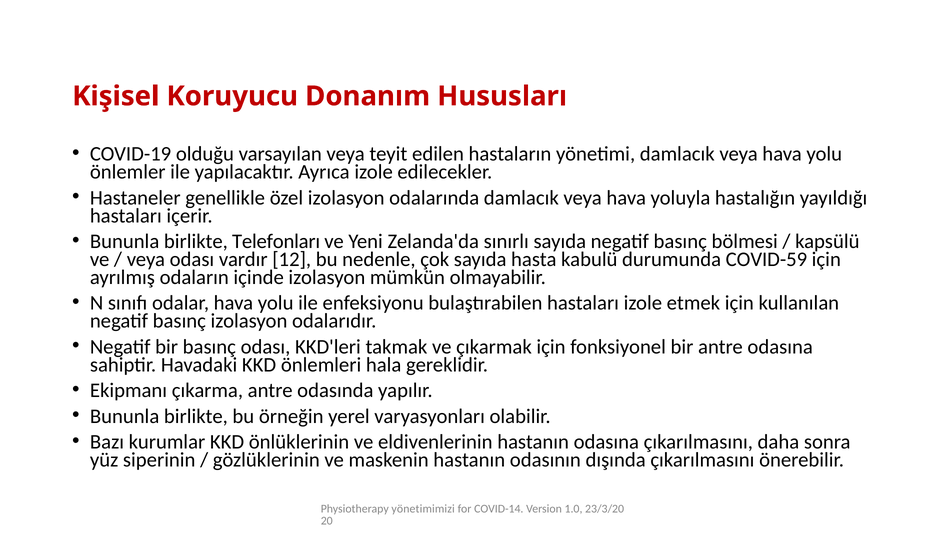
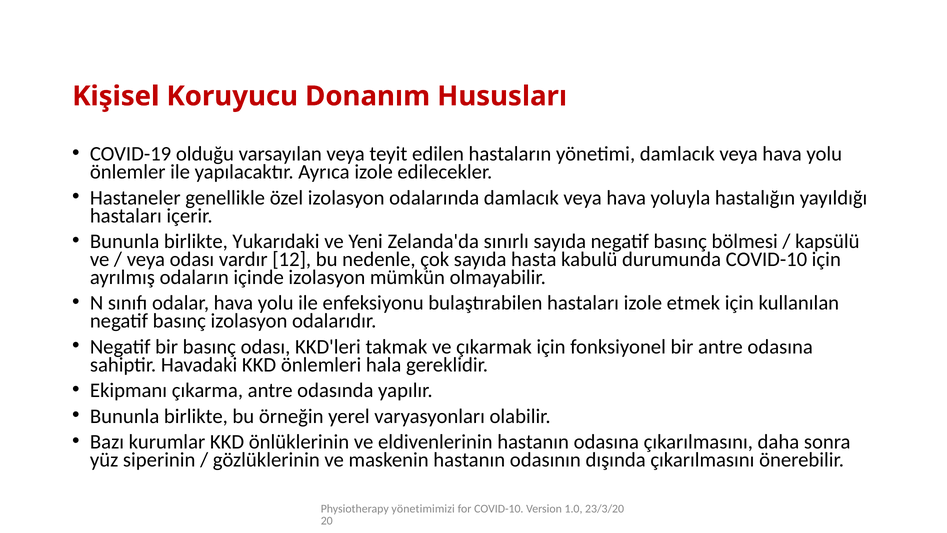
Telefonları: Telefonları -> Yukarıdaki (276, 241)
durumunda COVID-59: COVID-59 -> COVID-10 (766, 259)
for COVID-14: COVID-14 -> COVID-10 (499, 509)
